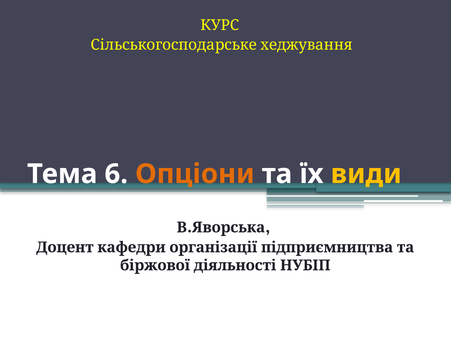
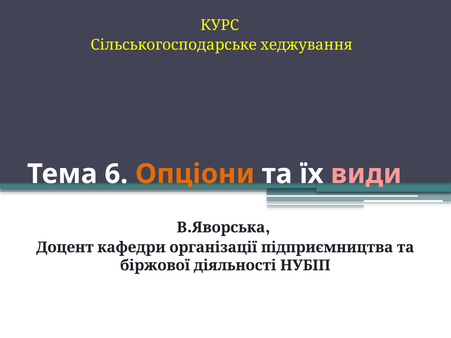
види colour: yellow -> pink (366, 174)
